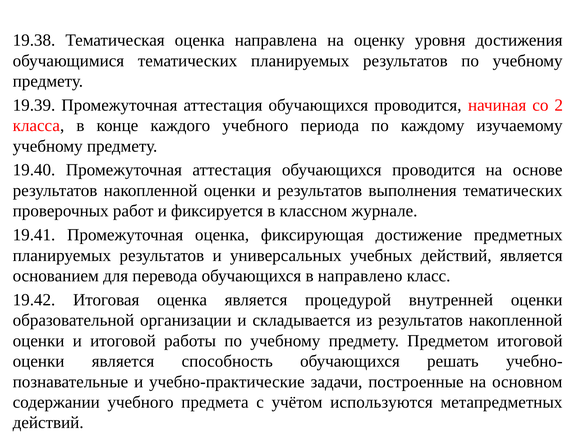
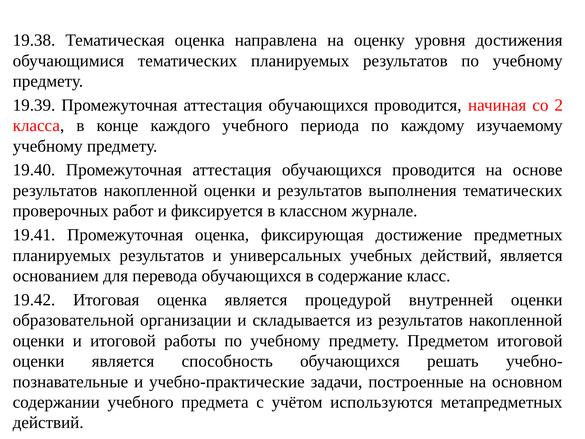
направлено: направлено -> содержание (360, 276)
